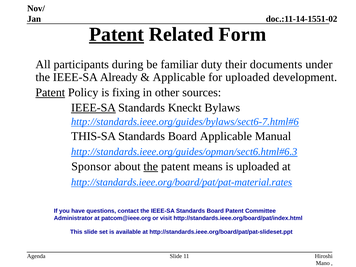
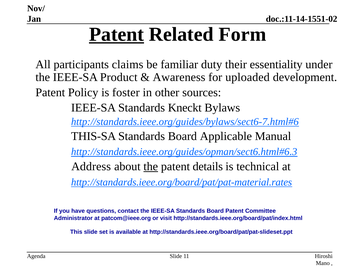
during: during -> claims (128, 65)
documents: documents -> essentiality (276, 65)
Already: Already -> Product (119, 77)
Applicable: Applicable -> Awareness (179, 77)
Patent underline: present -> none (50, 92)
fixing: fixing -> foster (126, 92)
IEEE-SA underline: present -> none (93, 108)
Sponsor: Sponsor -> Address (91, 167)
means: means -> details (208, 167)
is uploaded: uploaded -> technical (258, 167)
